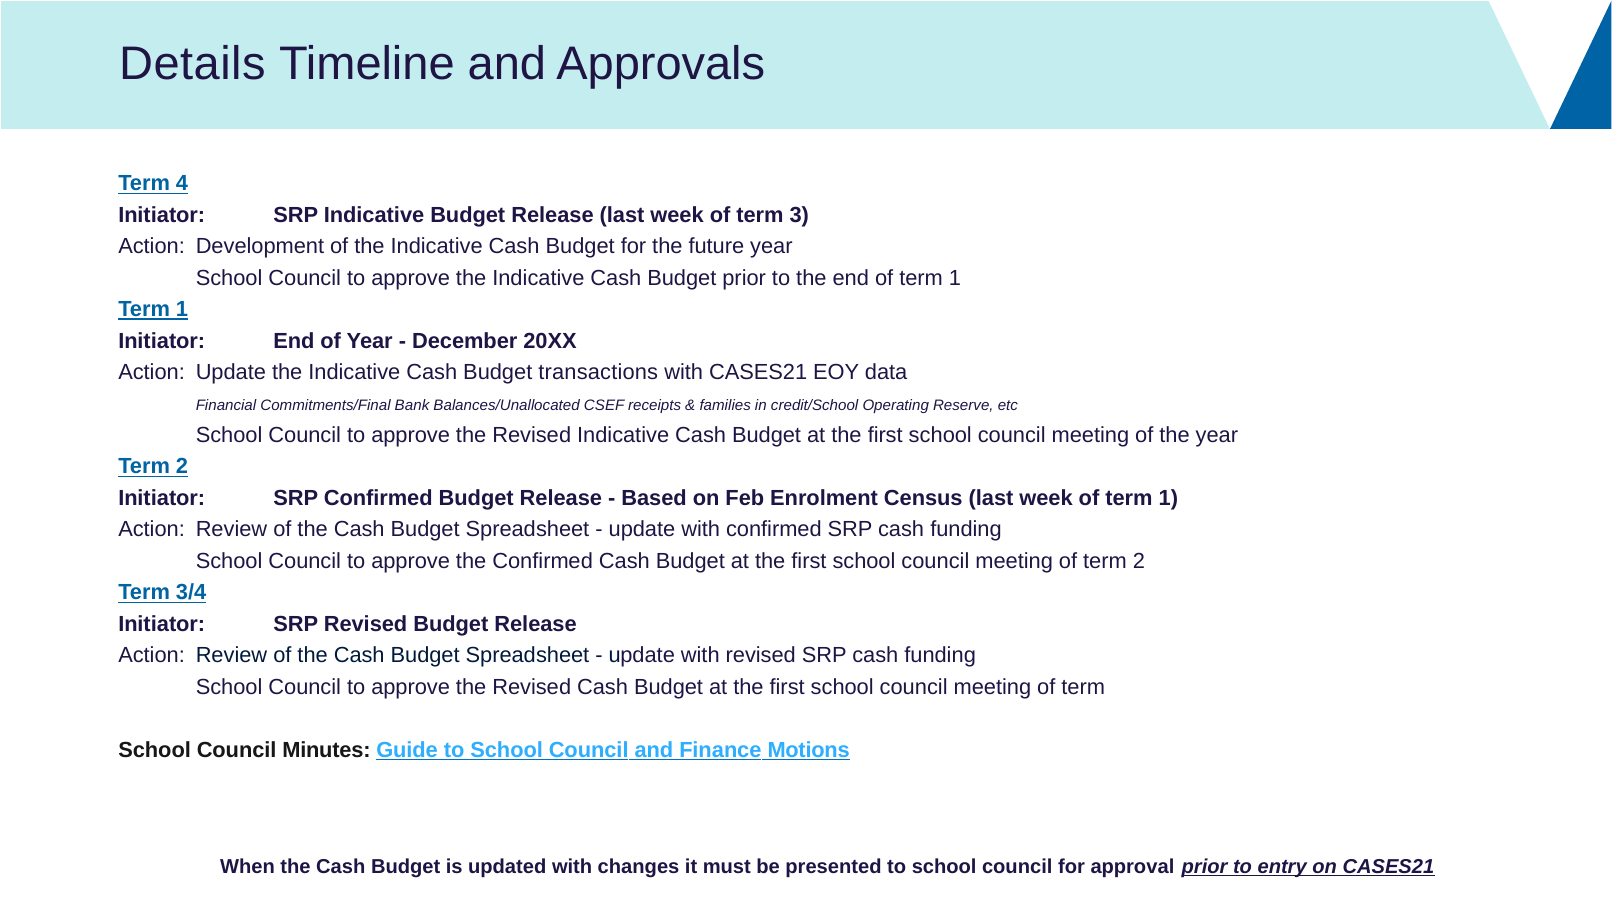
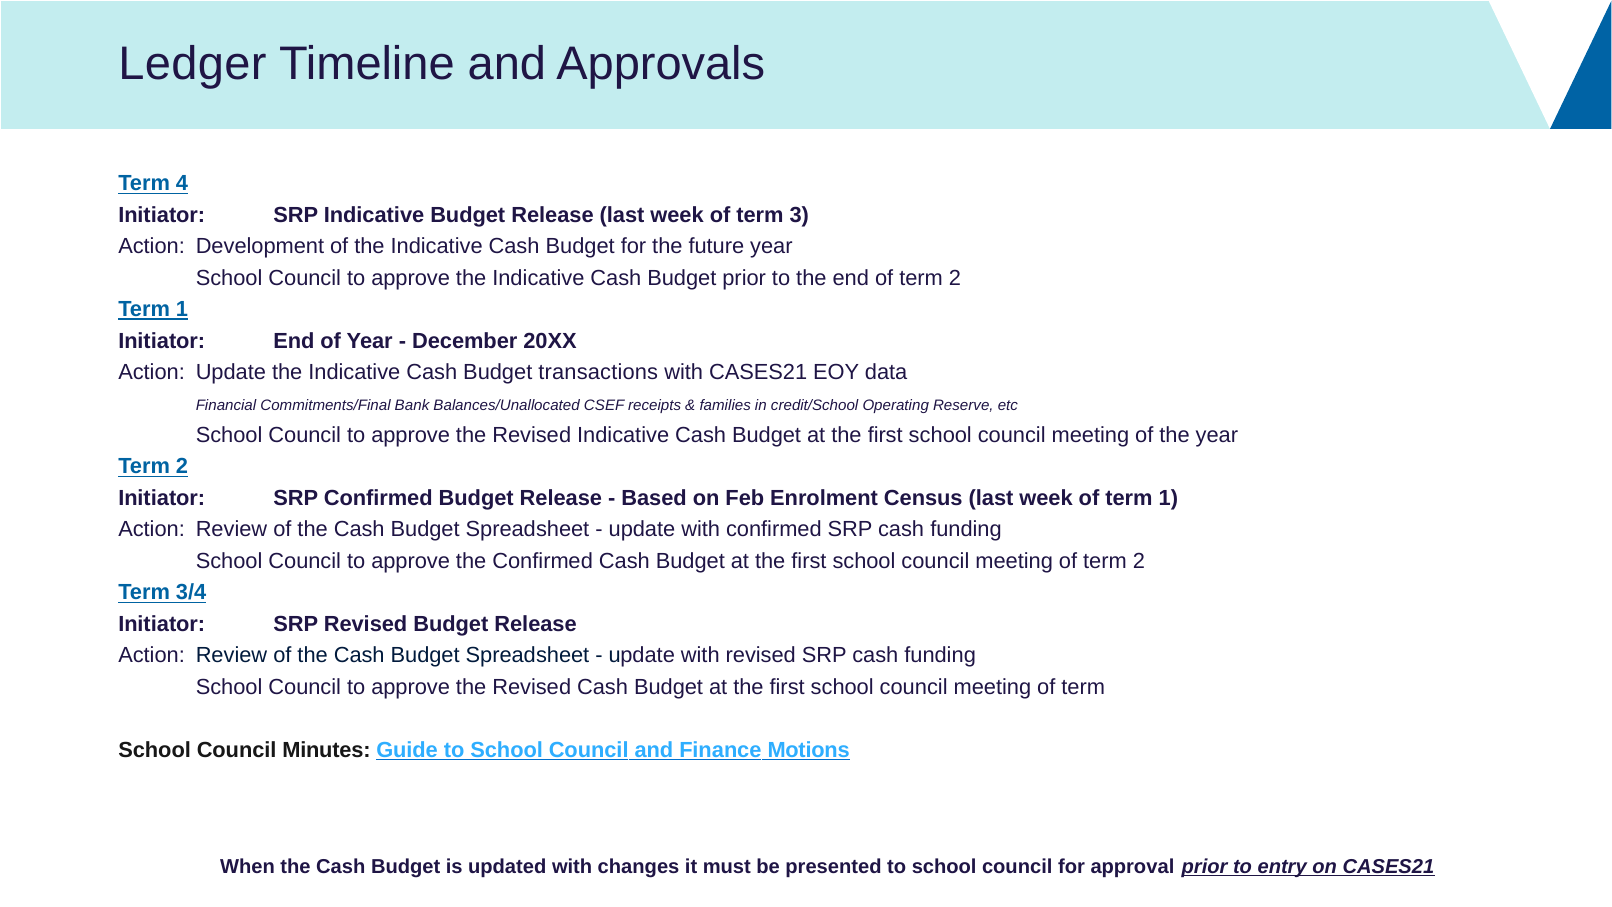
Details: Details -> Ledger (192, 64)
end of term 1: 1 -> 2 (955, 278)
